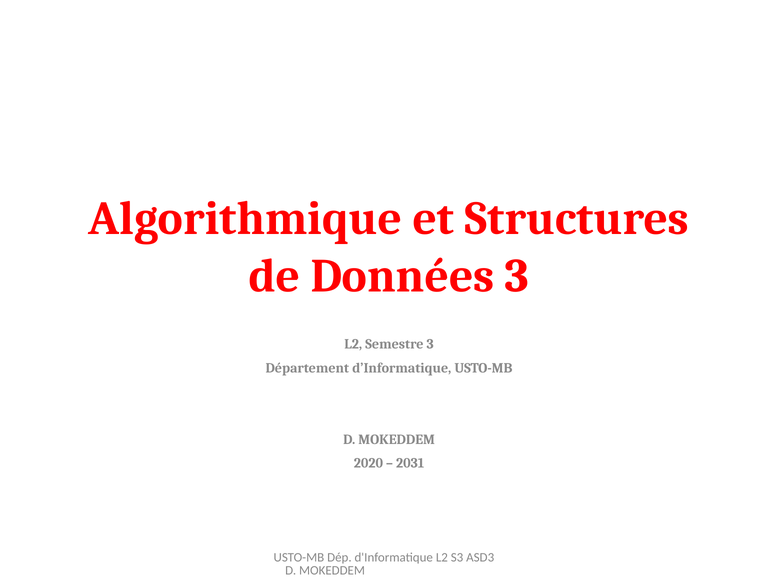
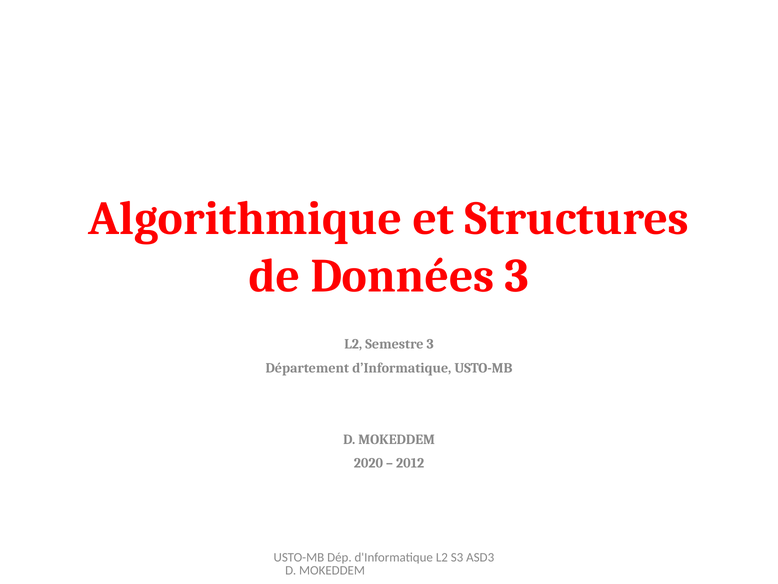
2031: 2031 -> 2012 (410, 463)
